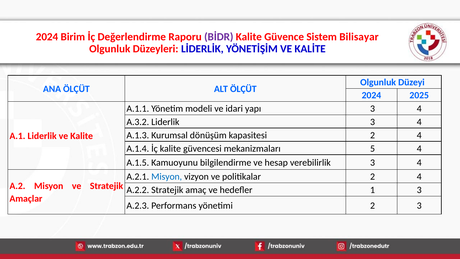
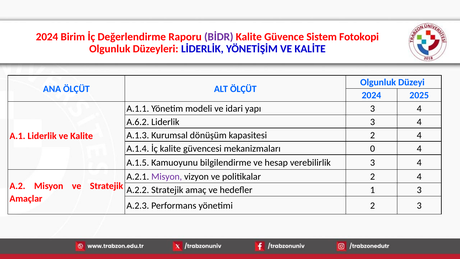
Bilisayar: Bilisayar -> Fotokopi (359, 37)
A.3.2: A.3.2 -> A.6.2 (138, 122)
5: 5 -> 0 (373, 148)
Misyon colour: blue -> purple (167, 177)
